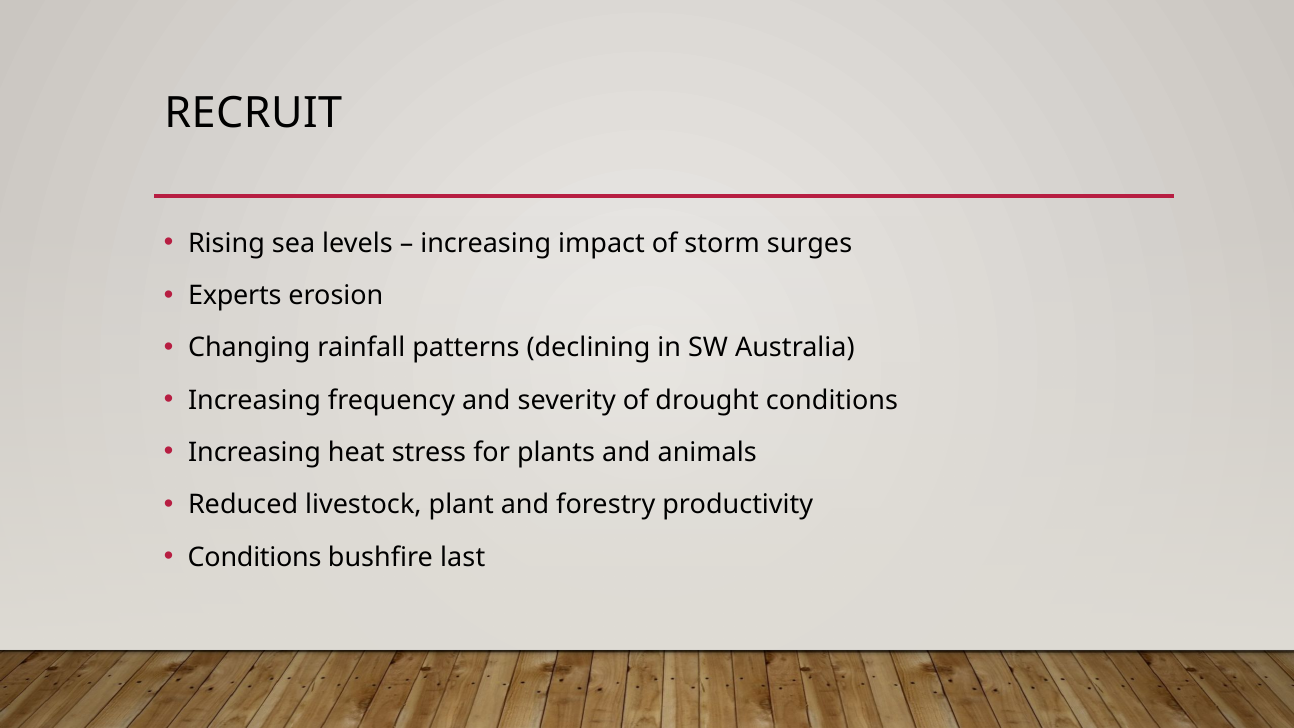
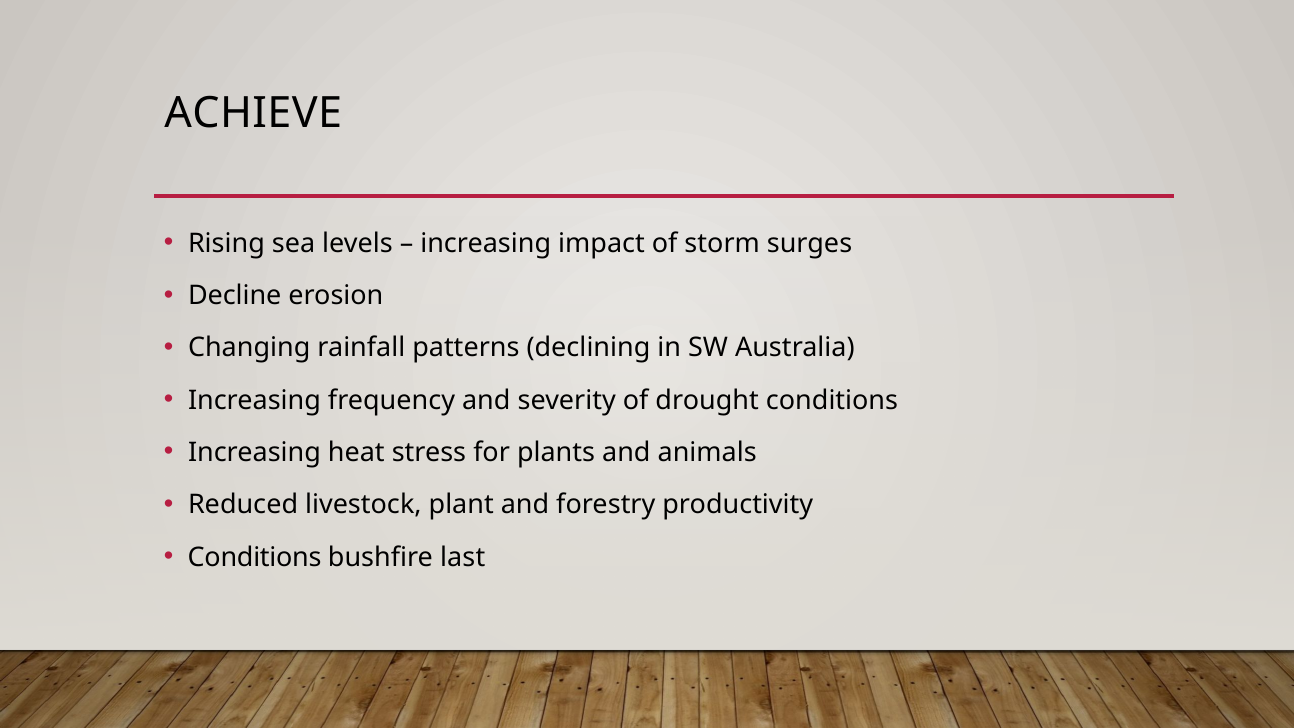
RECRUIT: RECRUIT -> ACHIEVE (253, 113)
Experts: Experts -> Decline (235, 296)
